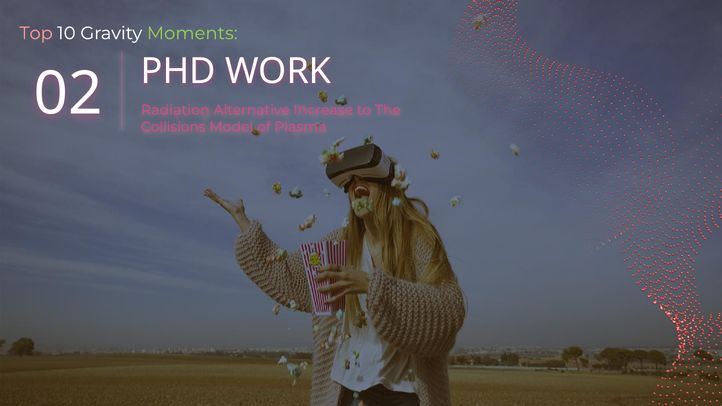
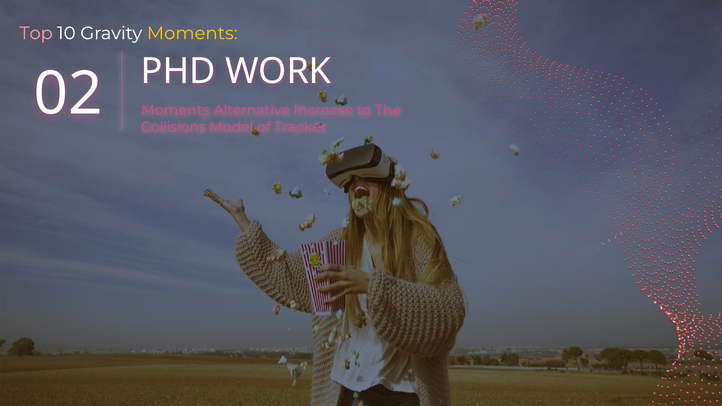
Moments colour: light green -> yellow (192, 33)
02 Radiation: Radiation -> Moments (175, 110)
Plasma: Plasma -> Tracker (300, 127)
